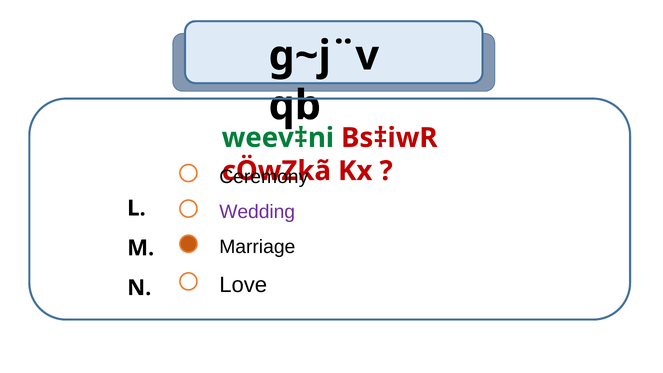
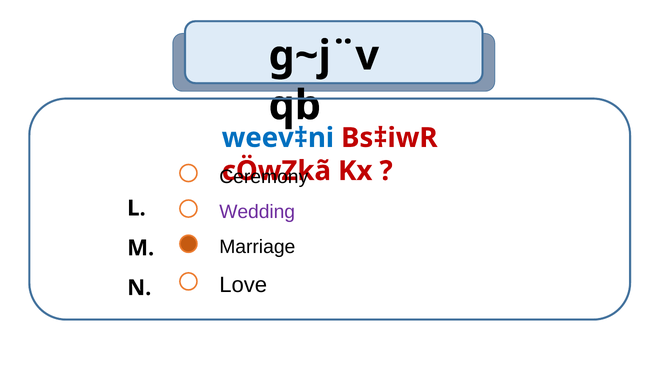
weev‡ni colour: green -> blue (278, 138)
